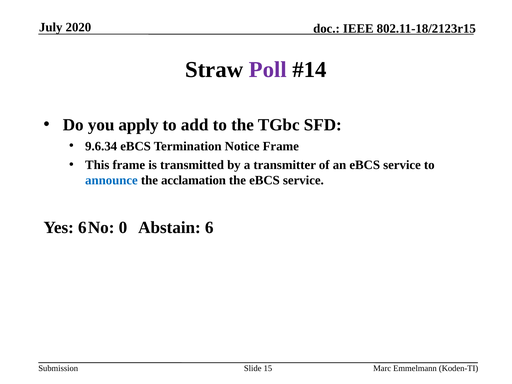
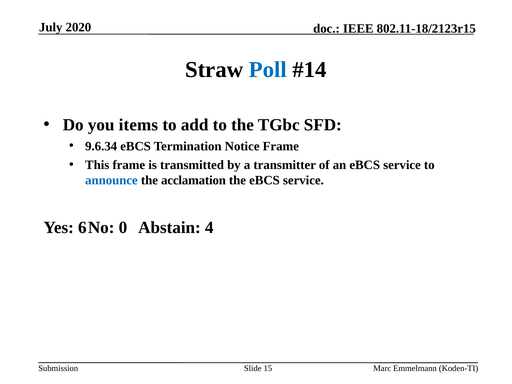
Poll colour: purple -> blue (268, 70)
apply: apply -> items (138, 125)
6: 6 -> 4 (209, 228)
